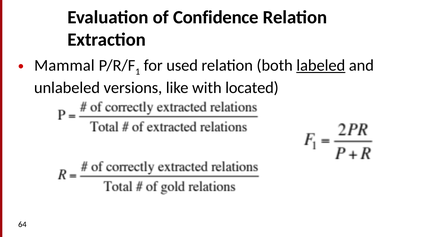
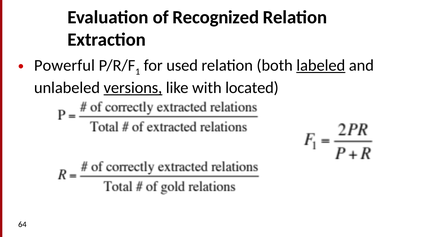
Confidence: Confidence -> Recognized (216, 17)
Mammal: Mammal -> Powerful (64, 65)
versions underline: none -> present (133, 88)
